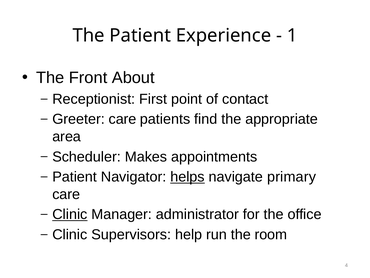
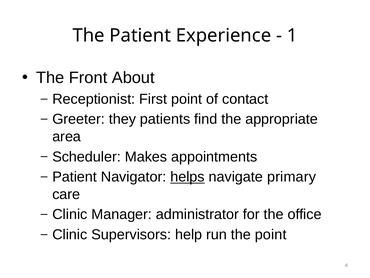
Greeter care: care -> they (122, 119)
Clinic underline: present -> none (70, 214)
the room: room -> point (271, 234)
